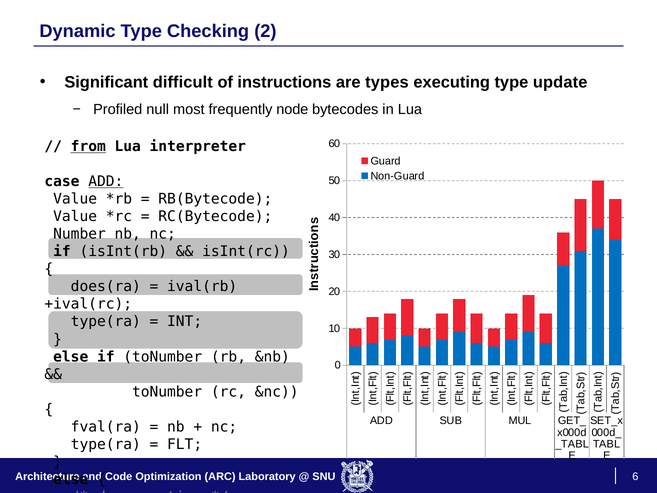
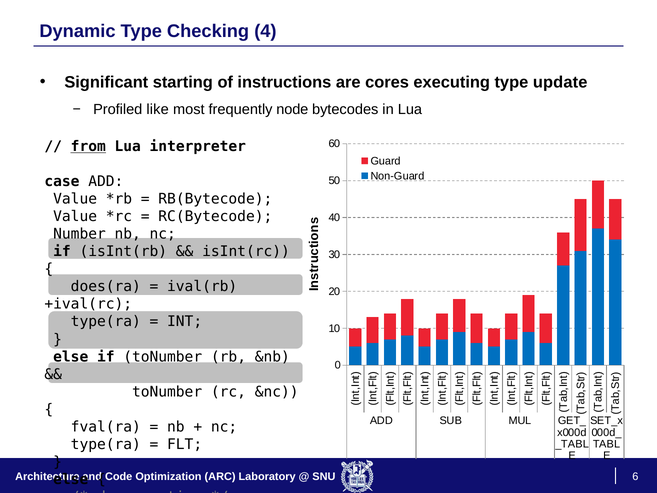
2: 2 -> 4 (265, 31)
difficult: difficult -> starting (183, 82)
types: types -> cores (387, 82)
null: null -> like (158, 110)
ADD underline: present -> none (106, 181)
